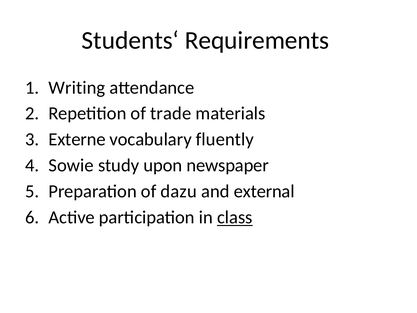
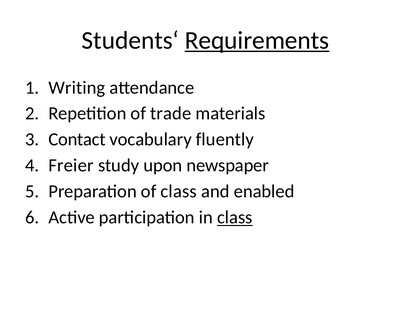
Requirements underline: none -> present (257, 40)
Externe: Externe -> Contact (77, 139)
Sowie: Sowie -> Freier (71, 165)
of dazu: dazu -> class (179, 191)
external: external -> enabled (264, 191)
